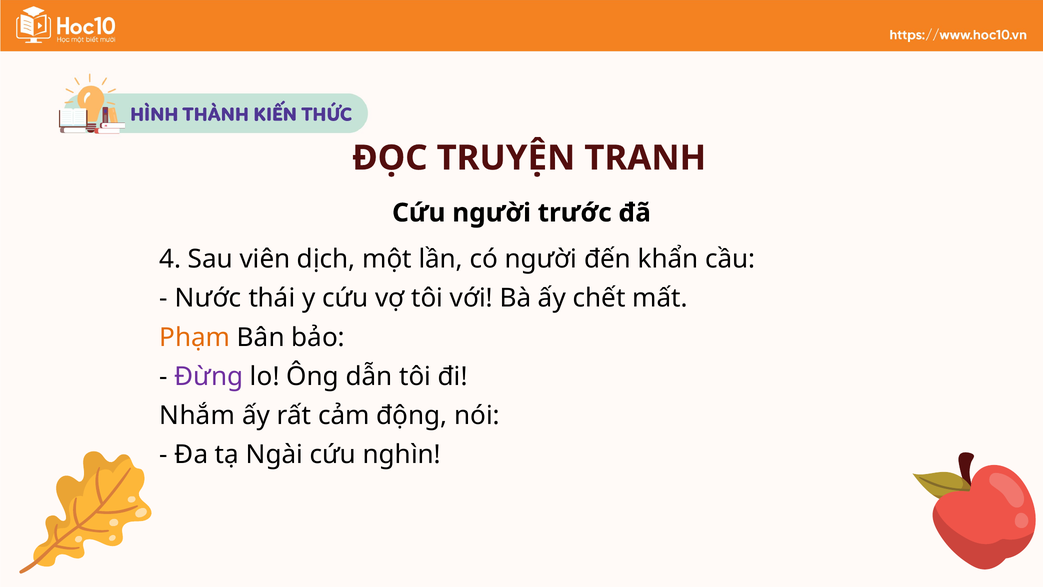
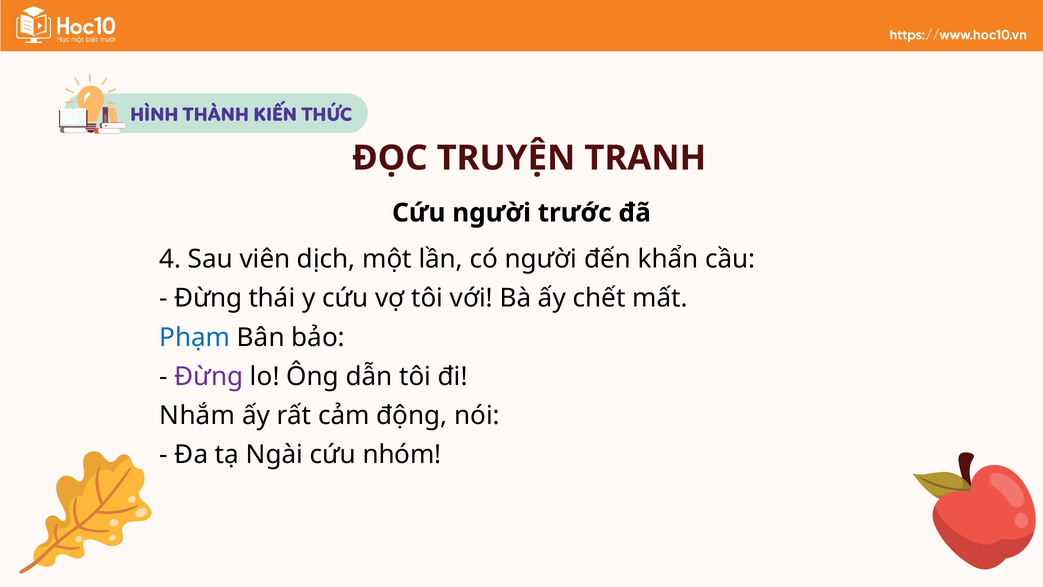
Nước: Nước -> Đừng (208, 298)
Phạm colour: orange -> blue (195, 337)
nghìn: nghìn -> nhóm (402, 455)
